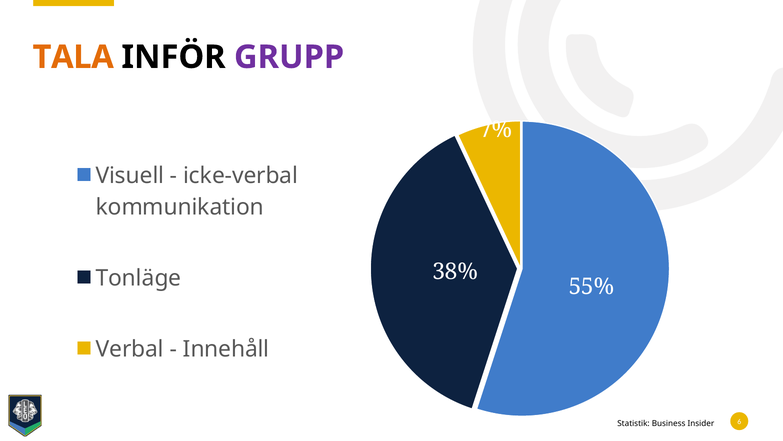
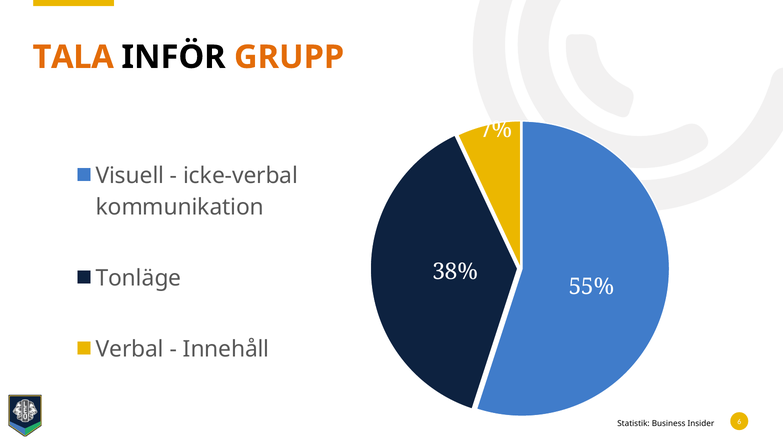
GRUPP colour: purple -> orange (289, 57)
